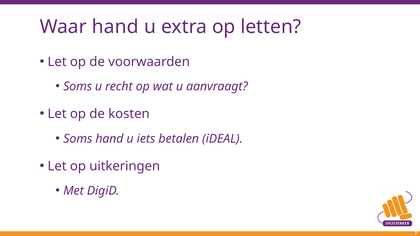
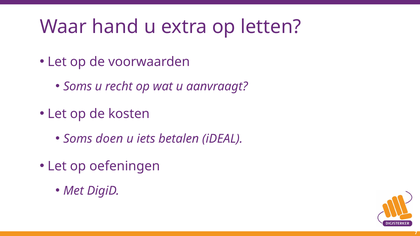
Soms hand: hand -> doen (109, 139)
uitkeringen: uitkeringen -> oefeningen (125, 166)
